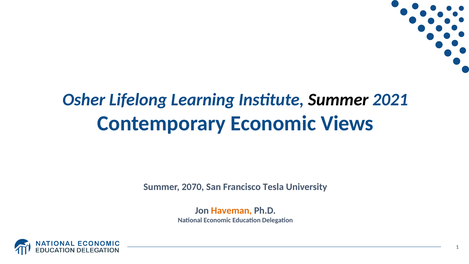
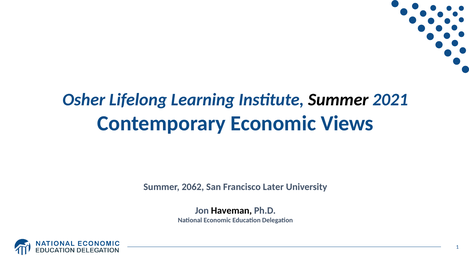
2070: 2070 -> 2062 (193, 187)
Tesla: Tesla -> Later (273, 187)
Haveman colour: orange -> black (231, 210)
